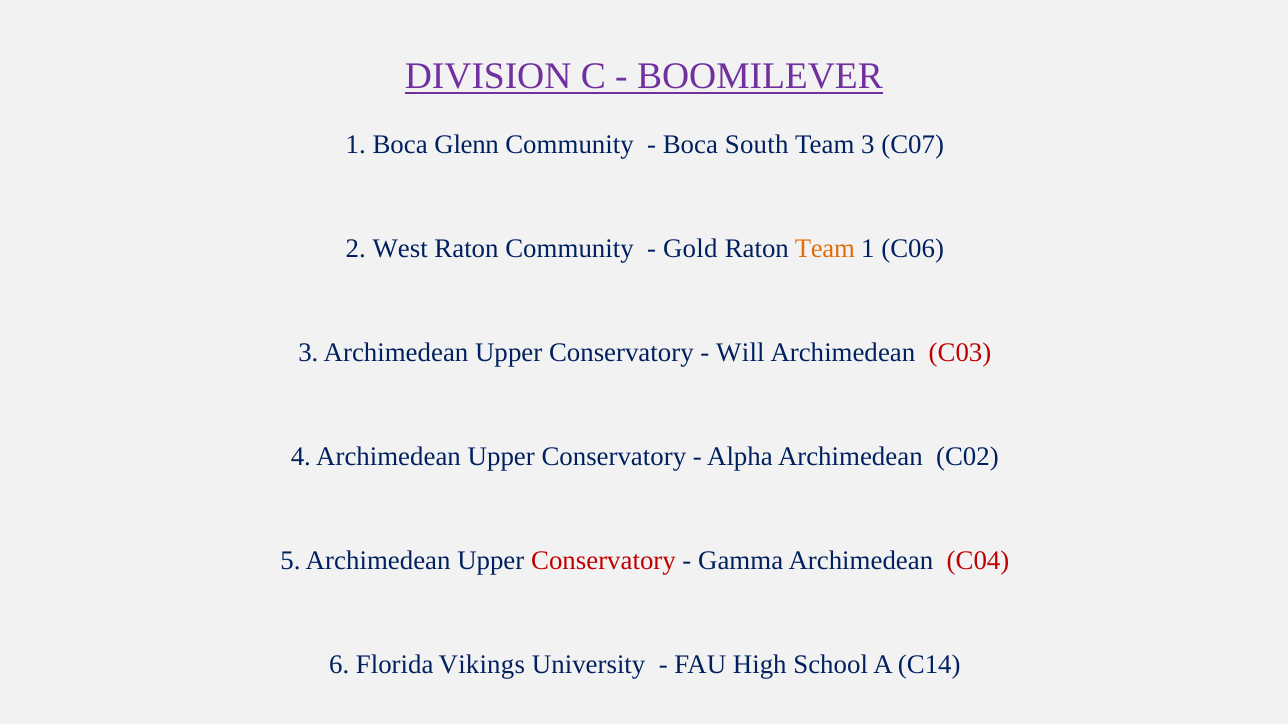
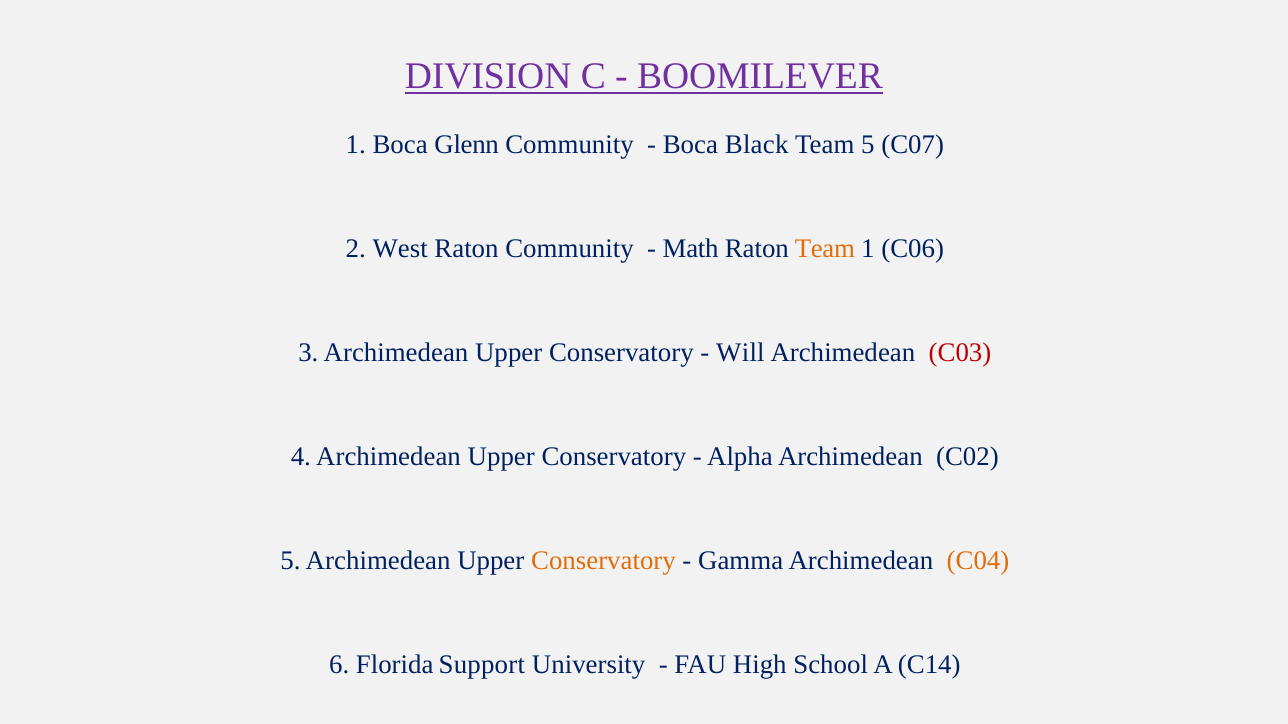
South: South -> Black (757, 144)
Team 3: 3 -> 5 (868, 144)
Gold: Gold -> Math (691, 249)
Conservatory colour: red -> orange (603, 561)
C04 colour: red -> orange (978, 561)
Vikings: Vikings -> Support (482, 665)
